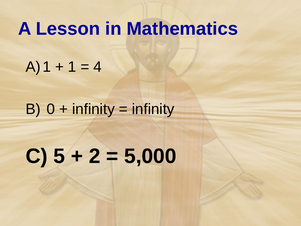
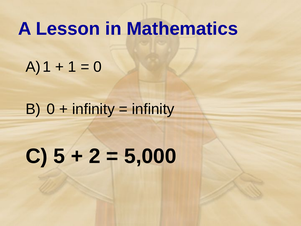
4: 4 -> 0 (98, 67)
